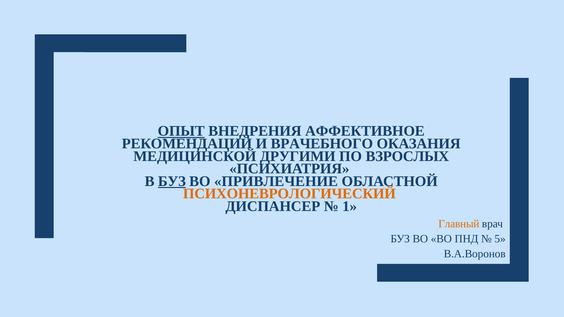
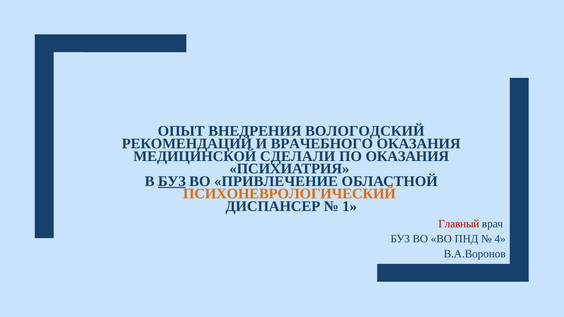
ОПЫТ underline: present -> none (181, 131)
АФФЕКТИВНОЕ: АФФЕКТИВНОЕ -> ВОЛОГОДСКИЙ (365, 131)
ДРУГИМИ: ДРУГИМИ -> СДЕЛАЛИ (298, 156)
ПО ВЗРОСЛЫХ: ВЗРОСЛЫХ -> ОКАЗАНИЯ (407, 156)
Главный colour: orange -> red (459, 224)
5: 5 -> 4 (500, 239)
